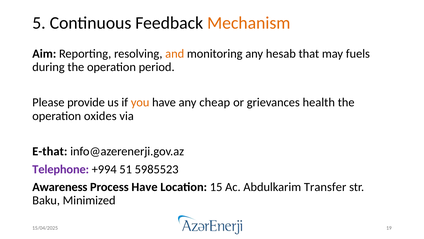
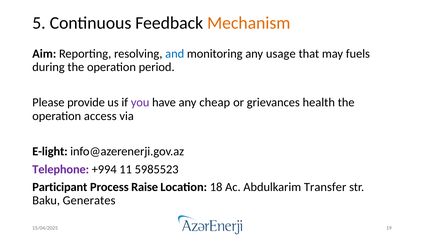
and colour: orange -> blue (175, 54)
hesab: hesab -> usage (281, 54)
you colour: orange -> purple (140, 102)
oxides: oxides -> access (100, 116)
E-that: E-that -> E-light (50, 151)
51: 51 -> 11 (126, 169)
Awareness: Awareness -> Participant (60, 187)
Process Have: Have -> Raise (145, 187)
15: 15 -> 18 (216, 187)
Minimized: Minimized -> Generates (89, 200)
